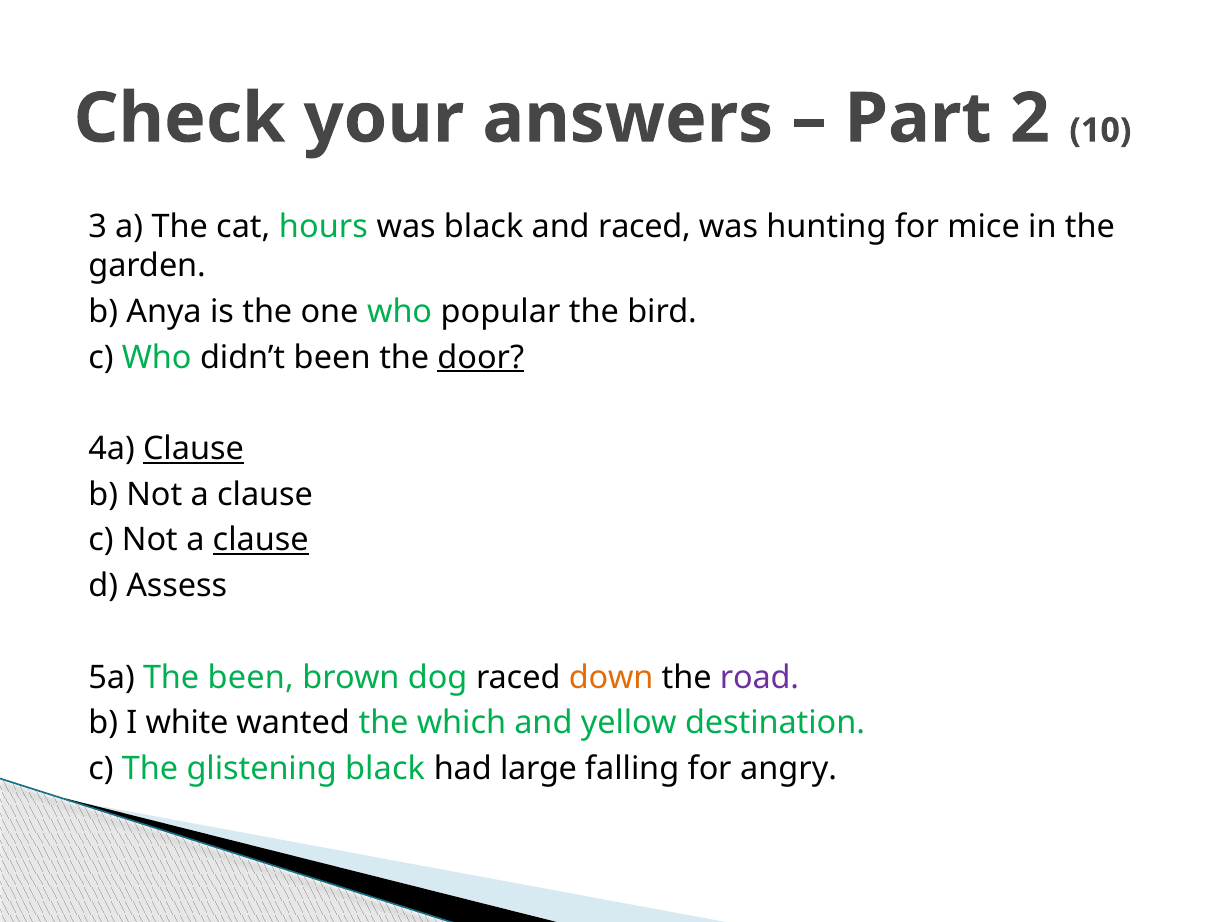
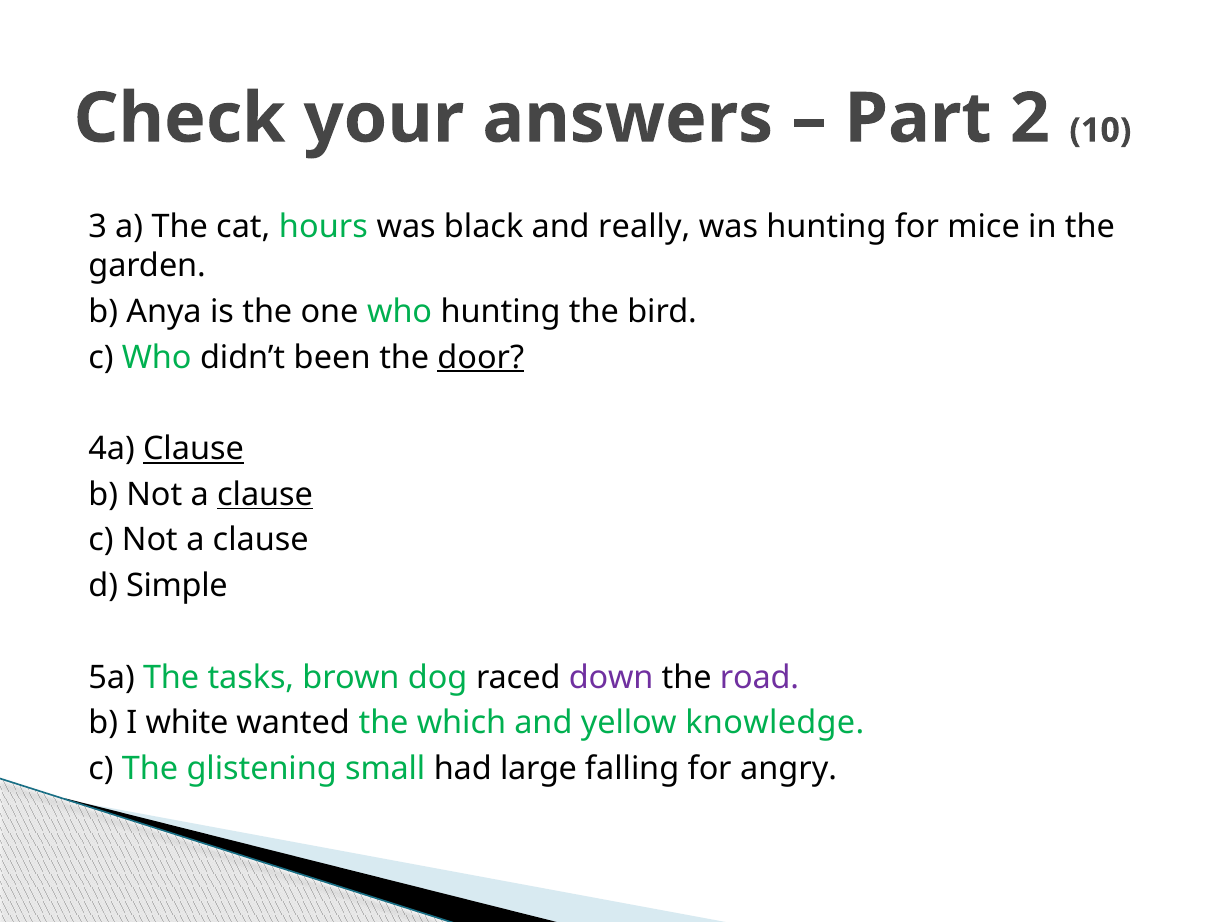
and raced: raced -> really (644, 227)
who popular: popular -> hunting (501, 312)
clause underline: none -> present (265, 495)
clause underline: present -> none (261, 541)
Assess: Assess -> Simple (177, 586)
The been: been -> tasks (251, 678)
down colour: orange -> purple (611, 678)
destination: destination -> knowledge (775, 724)
glistening black: black -> small (385, 769)
